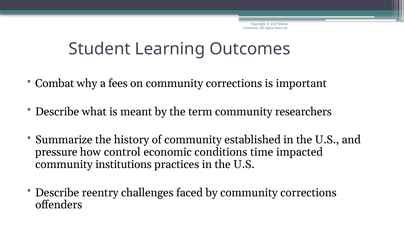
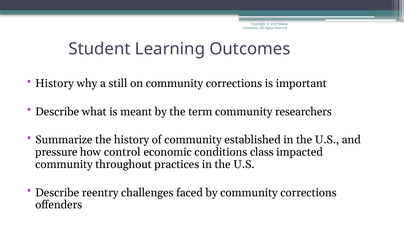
Combat: Combat -> History (55, 84)
fees: fees -> still (118, 84)
time: time -> class (262, 152)
institutions: institutions -> throughout (124, 165)
